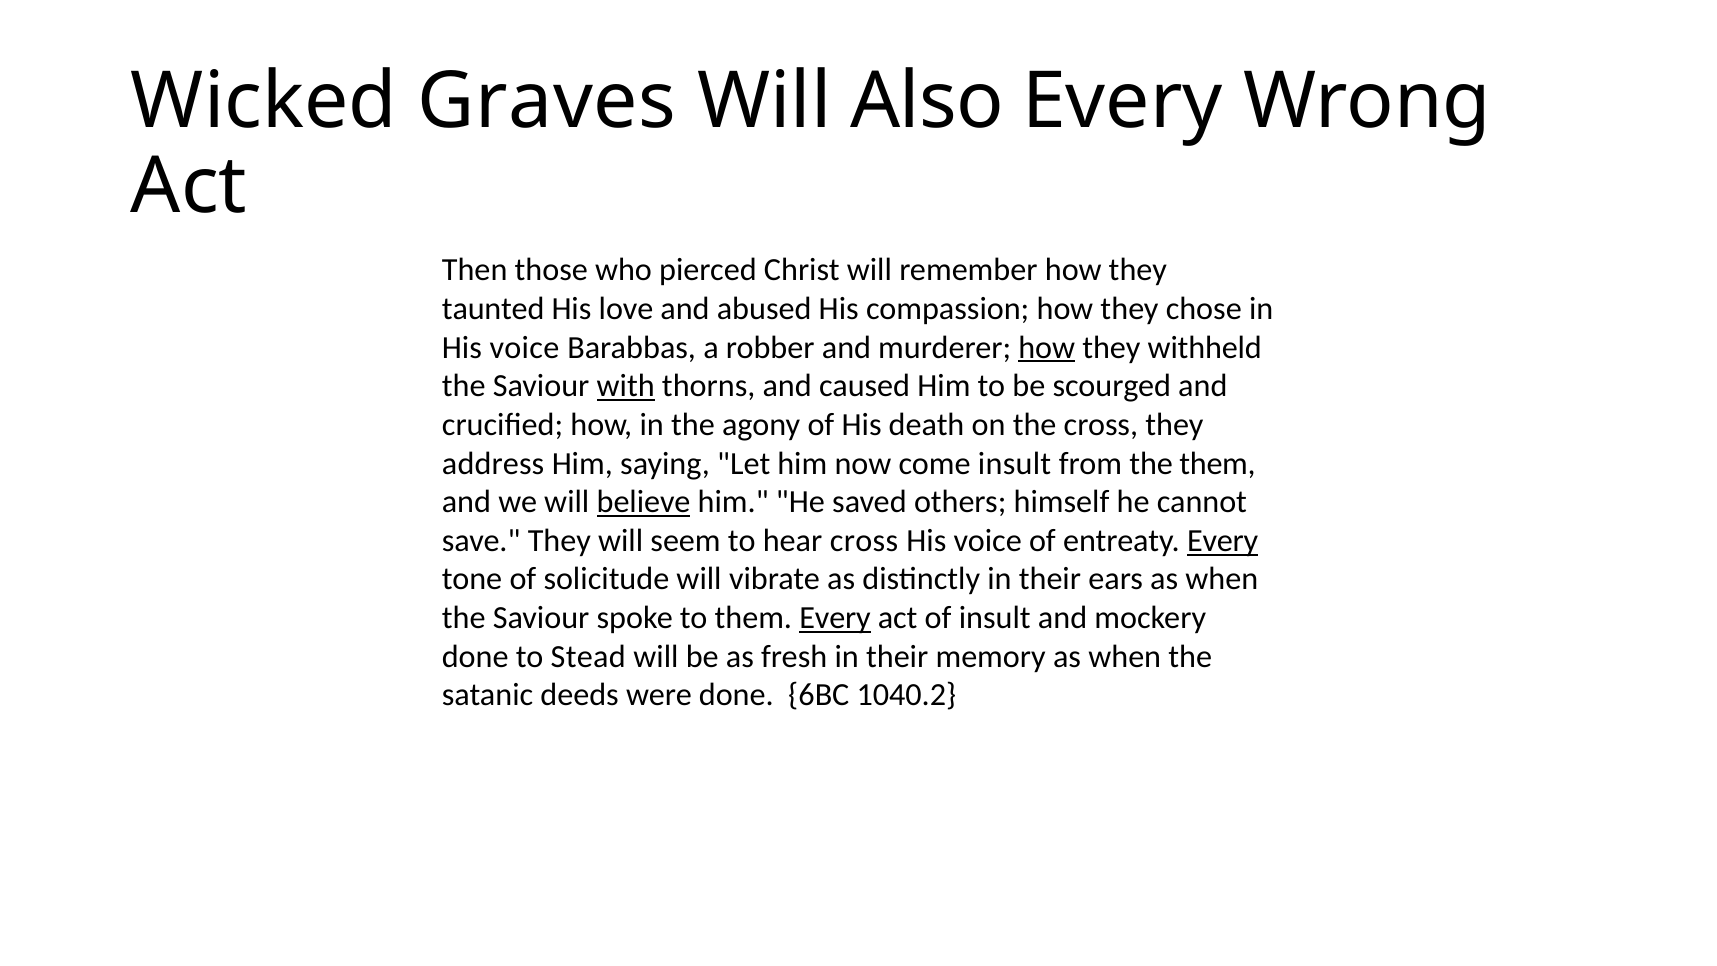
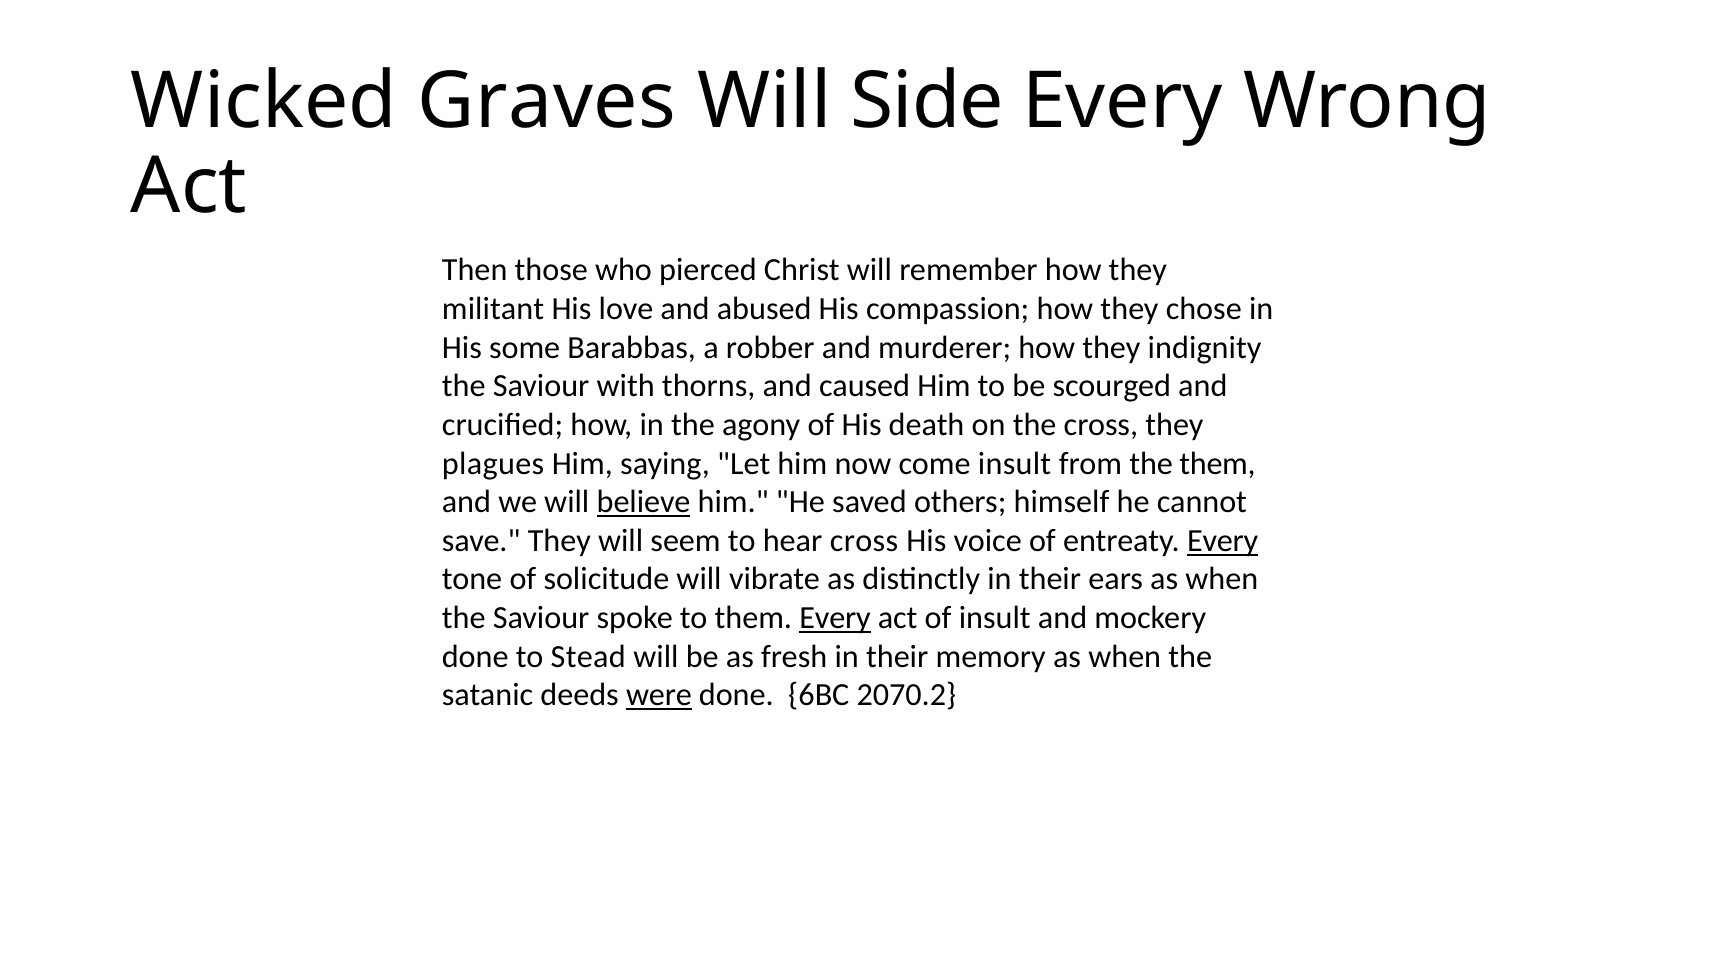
Also: Also -> Side (927, 102)
taunted: taunted -> militant (493, 309)
voice: voice -> some (525, 347)
how underline: present -> none (1047, 347)
withheld: withheld -> indignity (1205, 347)
with underline: present -> none (626, 386)
address: address -> plagues (493, 463)
were underline: none -> present (659, 695)
1040.2: 1040.2 -> 2070.2 (906, 695)
